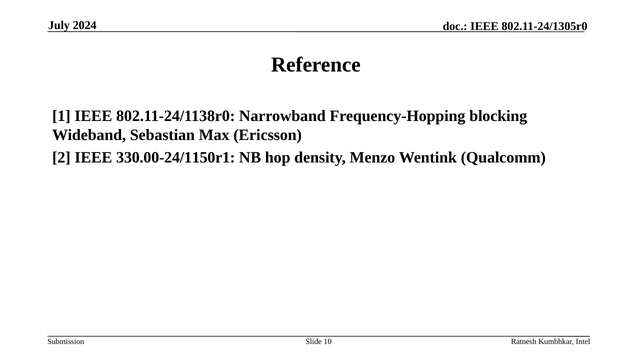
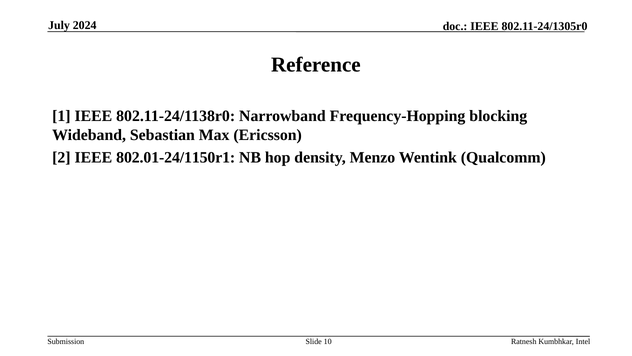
330.00-24/1150r1: 330.00-24/1150r1 -> 802.01-24/1150r1 (176, 158)
